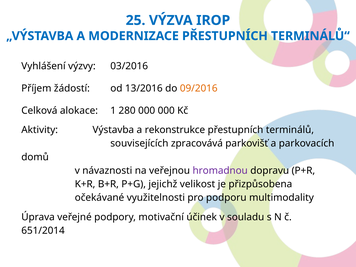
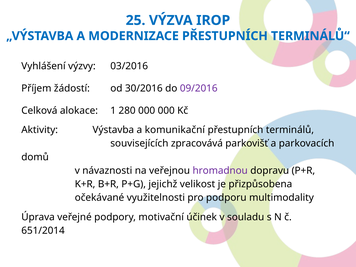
13/2016: 13/2016 -> 30/2016 (144, 88)
09/2016 colour: orange -> purple (199, 88)
rekonstrukce: rekonstrukce -> komunikační (175, 130)
